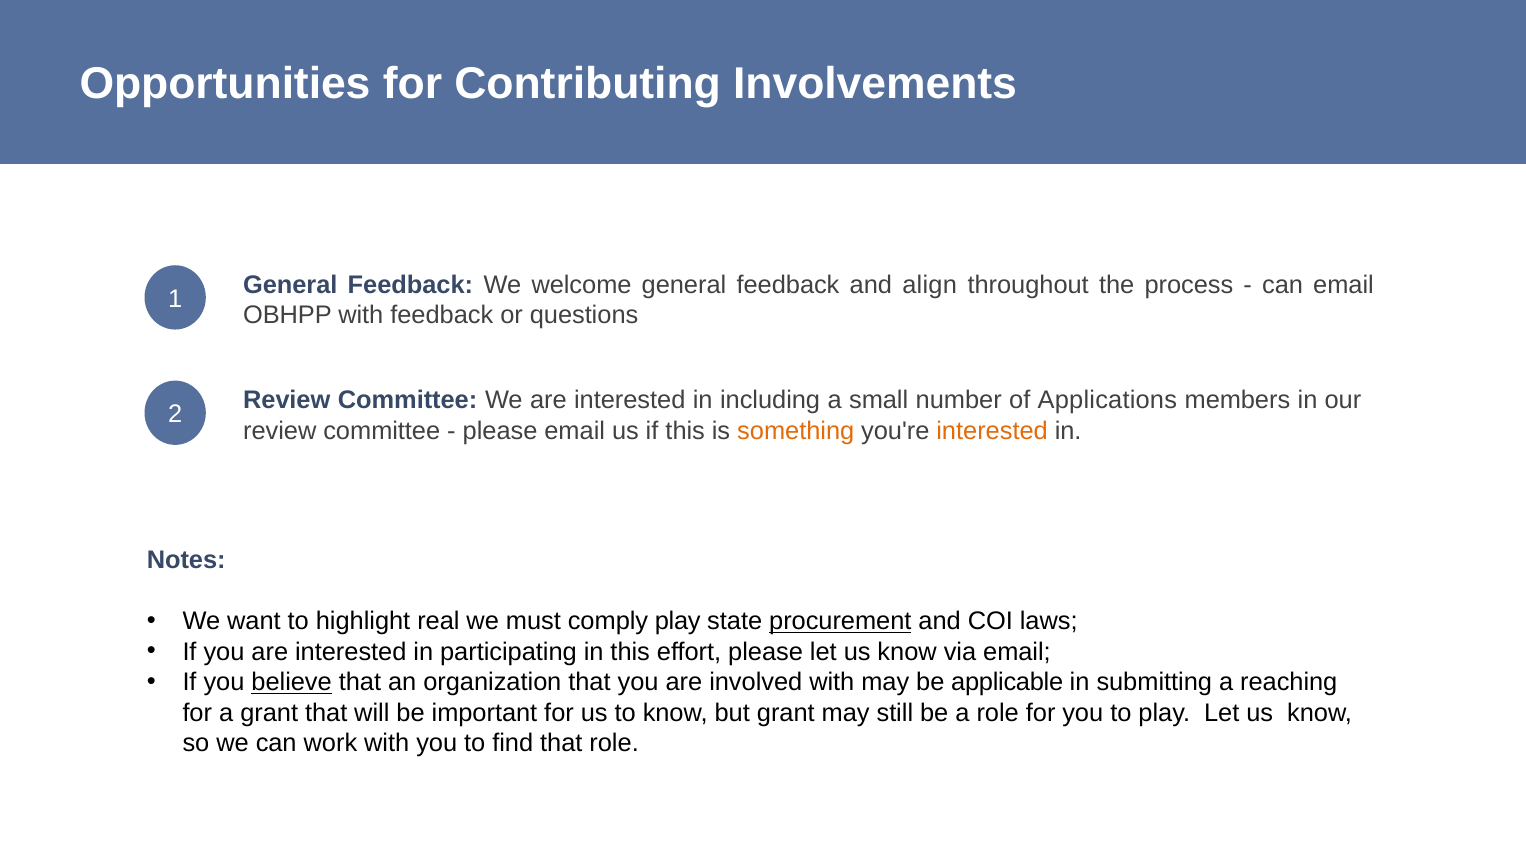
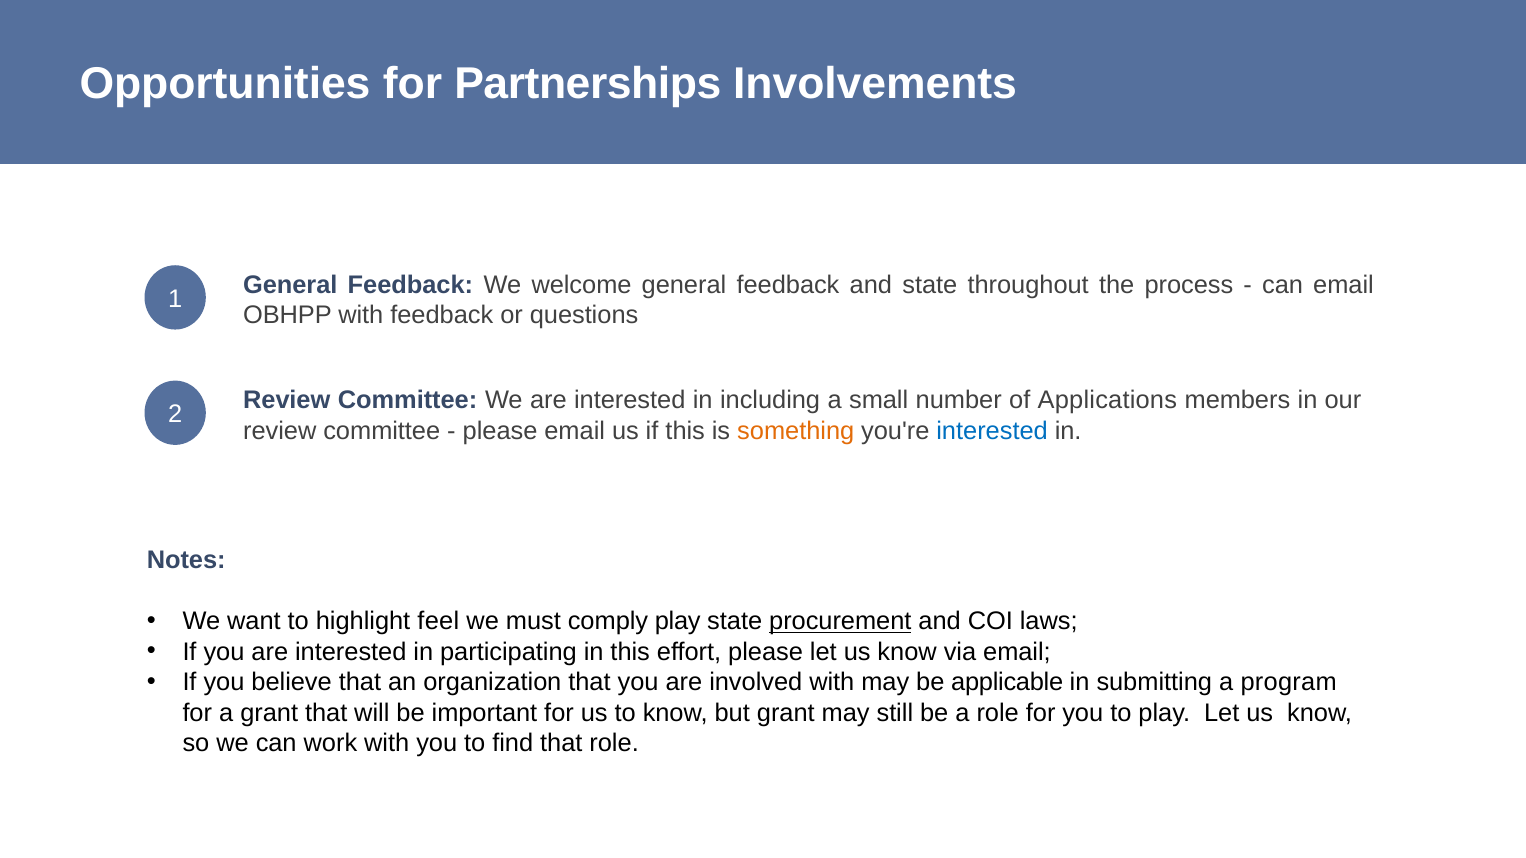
Contributing: Contributing -> Partnerships (588, 84)
and align: align -> state (930, 285)
interested colour: orange -> blue (992, 431)
real: real -> feel (438, 622)
believe underline: present -> none (292, 683)
reaching: reaching -> program (1289, 683)
